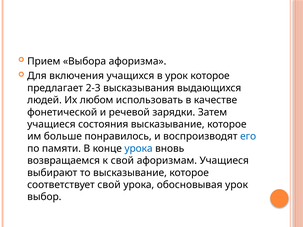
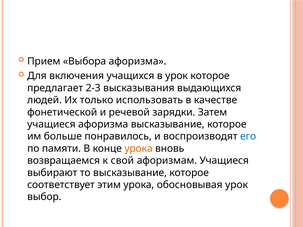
любом: любом -> только (97, 100)
учащиеся состояния: состояния -> афоризма (103, 124)
урока colour: blue -> orange (139, 149)
соответствует свой: свой -> этим (109, 185)
